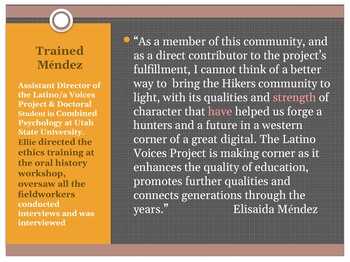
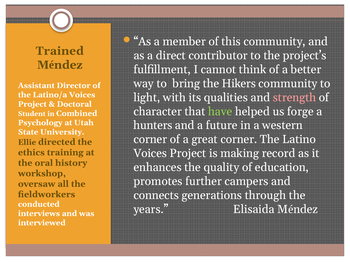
have colour: pink -> light green (220, 112)
great digital: digital -> corner (239, 140)
making corner: corner -> record (279, 154)
further qualities: qualities -> campers (246, 182)
